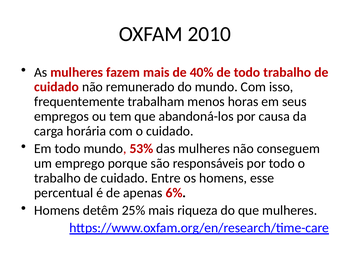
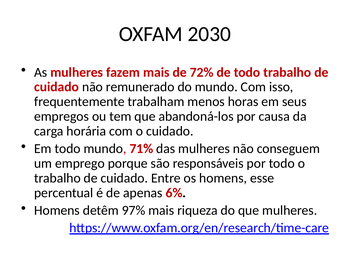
2010: 2010 -> 2030 (209, 34)
40%: 40% -> 72% (202, 72)
53%: 53% -> 71% (141, 148)
25%: 25% -> 97% (134, 210)
